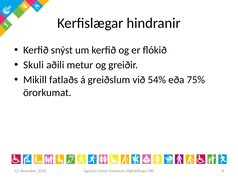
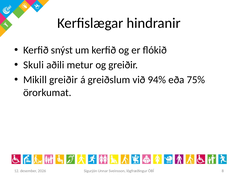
Mikill fatlaðs: fatlaðs -> greiðir (64, 80)
54%: 54% -> 94% (157, 80)
